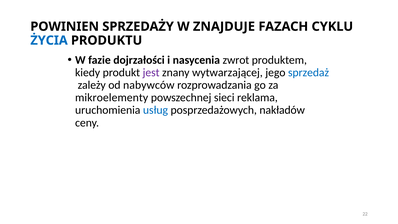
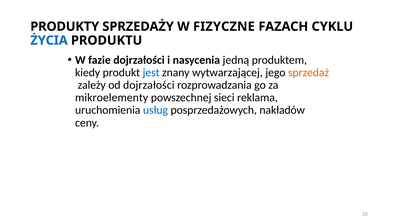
POWINIEN: POWINIEN -> PRODUKTY (65, 27)
ZNAJDUJE: ZNAJDUJE -> FIZYCZNE (224, 27)
zwrot: zwrot -> jedną (236, 60)
jest colour: purple -> blue (151, 72)
sprzedaż colour: blue -> orange (309, 72)
od nabywców: nabywców -> dojrzałości (149, 85)
